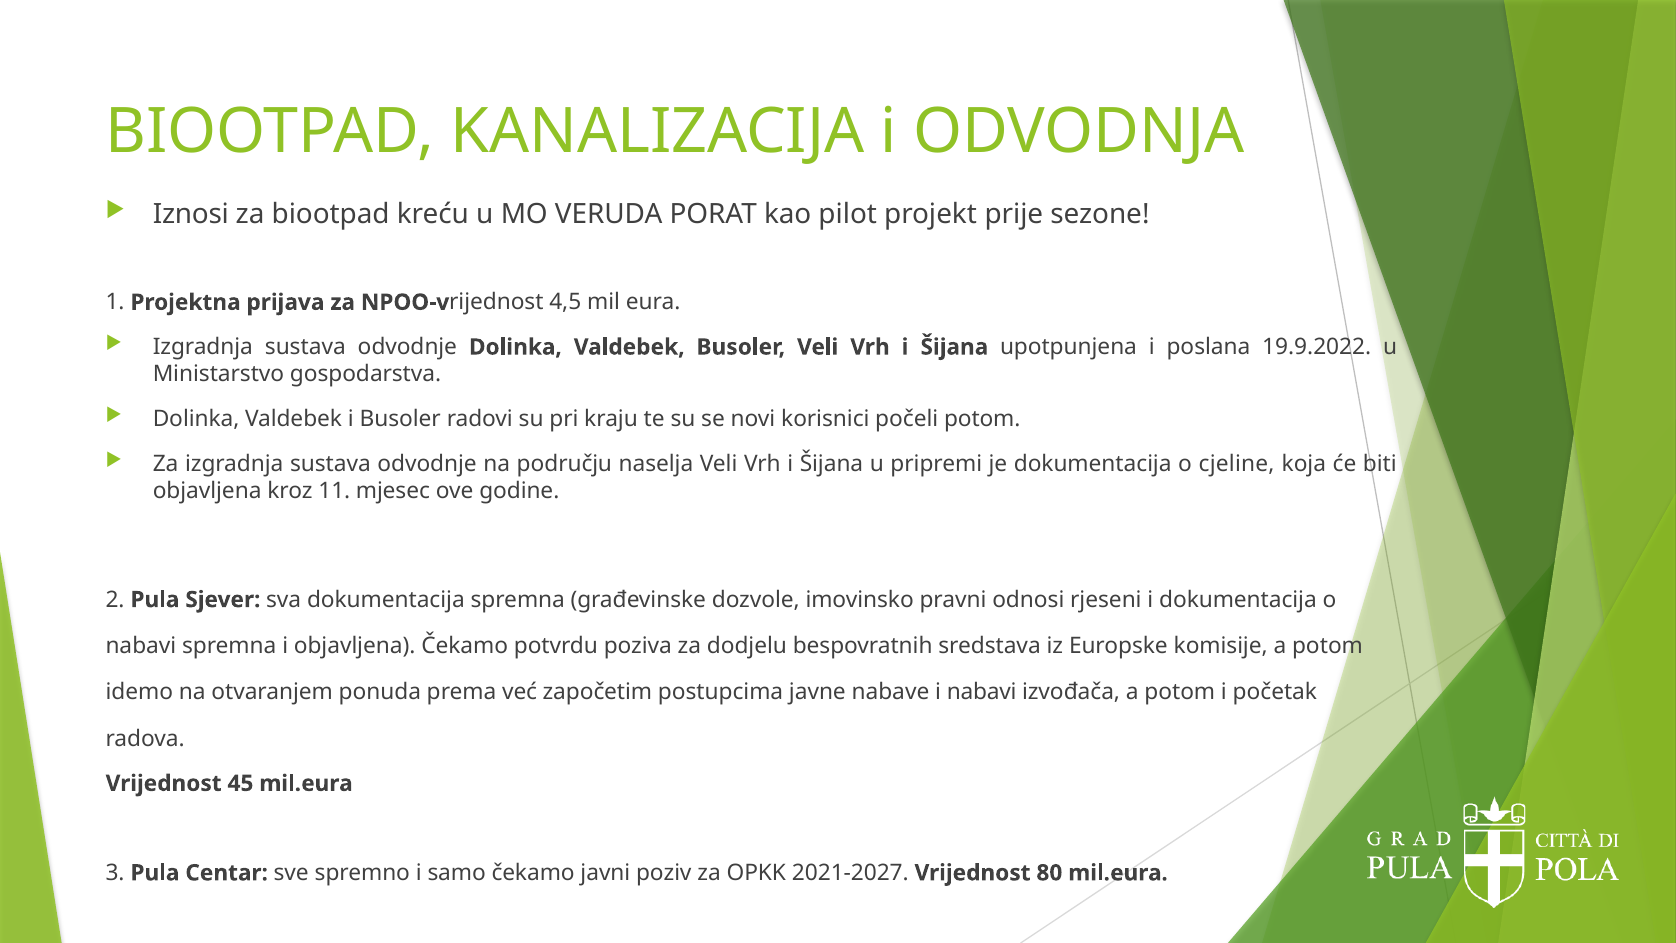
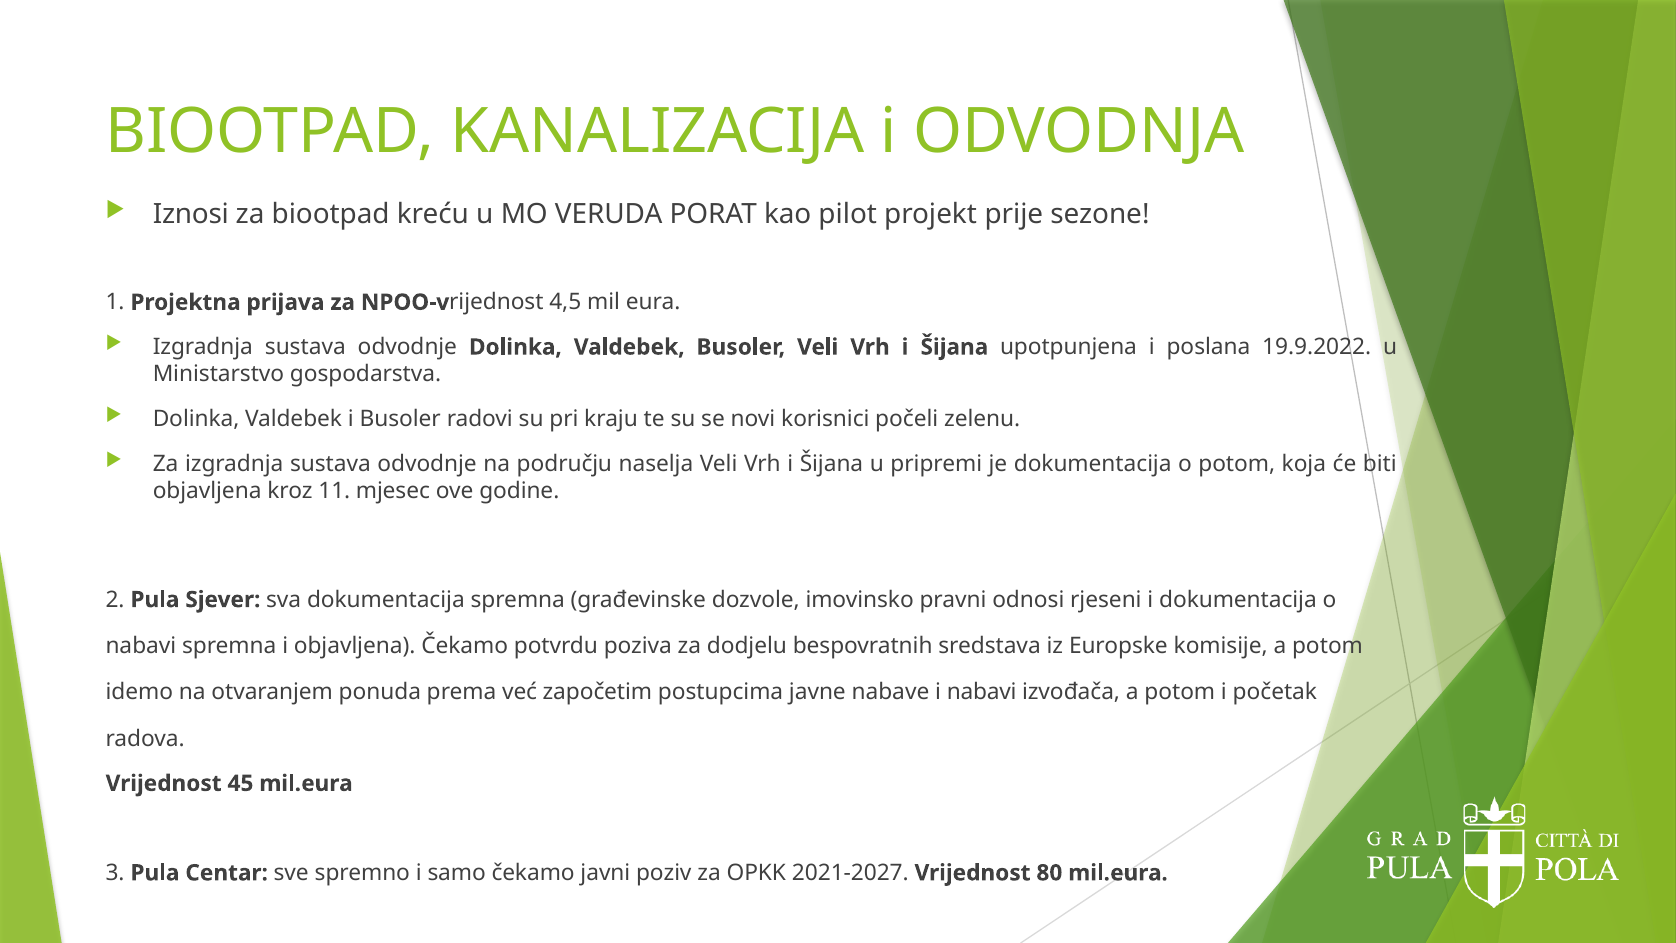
počeli potom: potom -> zelenu (982, 419)
o cjeline: cjeline -> potom (1237, 464)
